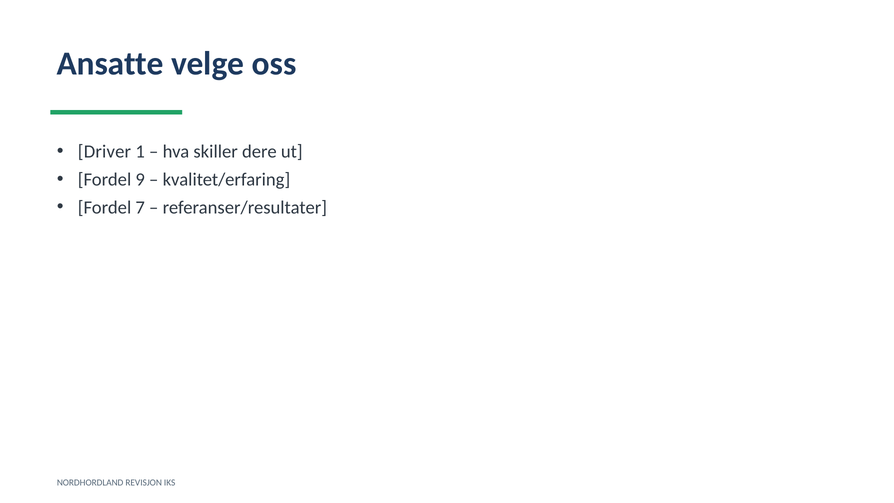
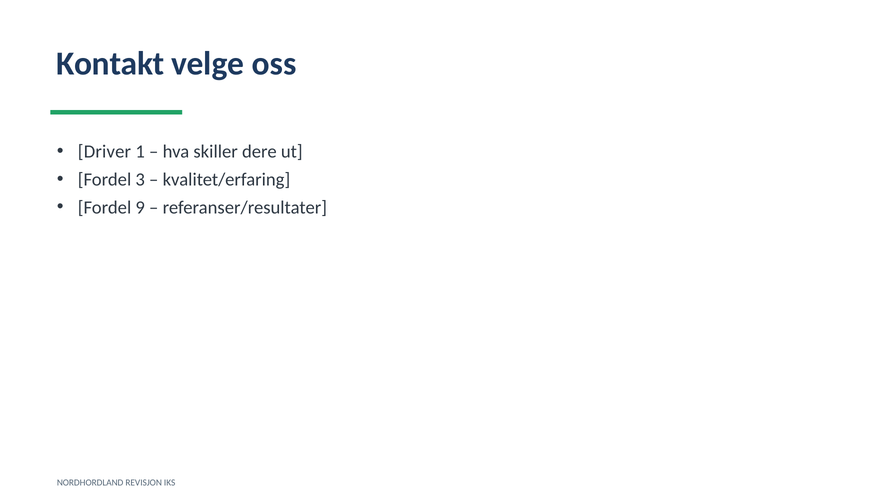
Ansatte: Ansatte -> Kontakt (110, 64)
9: 9 -> 3 (140, 179)
7: 7 -> 9 (140, 207)
